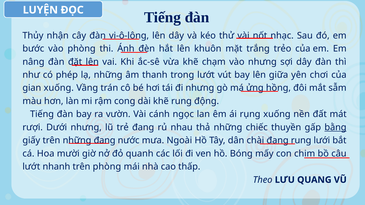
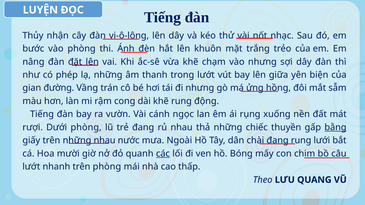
chơi: chơi -> biện (319, 75)
gian xuống: xuống -> đường (59, 88)
Dưới nhưng: nhưng -> phòng (86, 128)
những đang: đang -> nhau (105, 141)
các underline: none -> present (163, 154)
